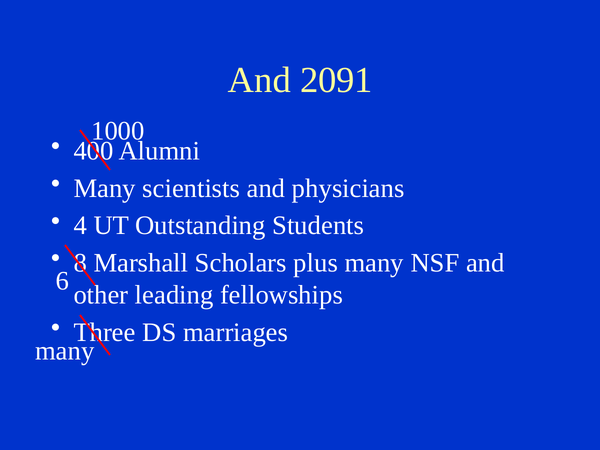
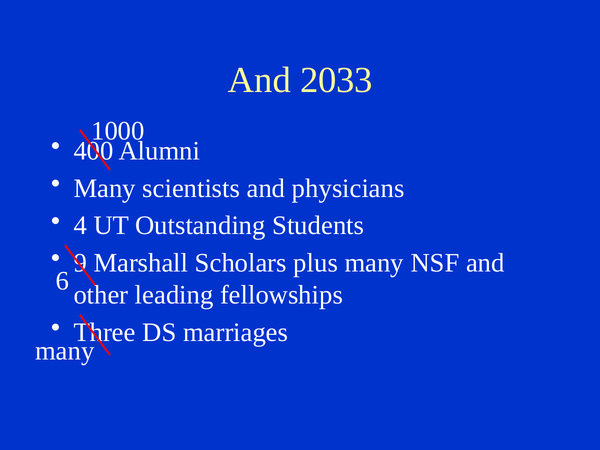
2091: 2091 -> 2033 (336, 80)
8: 8 -> 9 (80, 263)
